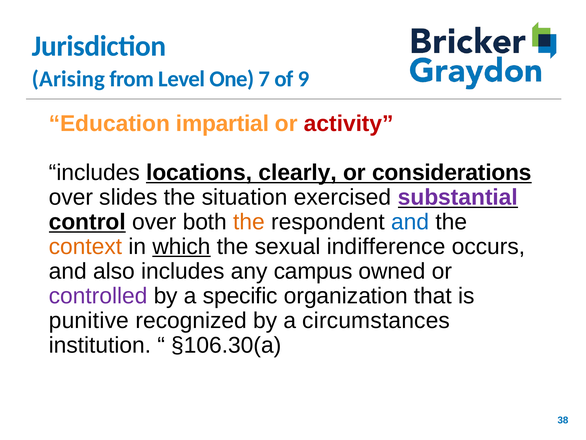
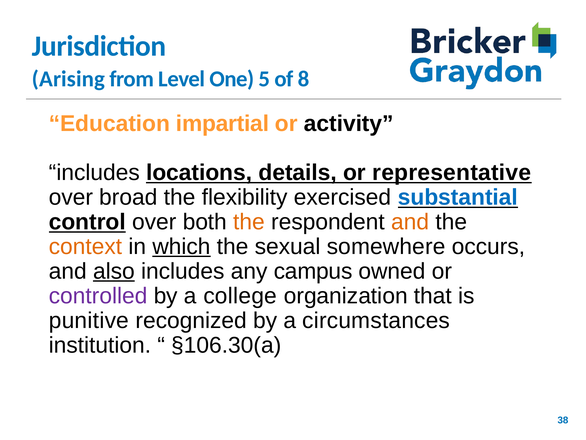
7: 7 -> 5 (264, 79)
9: 9 -> 8 (304, 79)
activity colour: red -> black (349, 123)
clearly: clearly -> details (298, 173)
considerations: considerations -> representative (452, 173)
slides: slides -> broad (128, 197)
situation: situation -> flexibility (245, 197)
substantial colour: purple -> blue (458, 197)
and colour: blue -> orange (410, 222)
indifference: indifference -> somewhere (386, 246)
also underline: none -> present (114, 271)
specific: specific -> college (240, 296)
